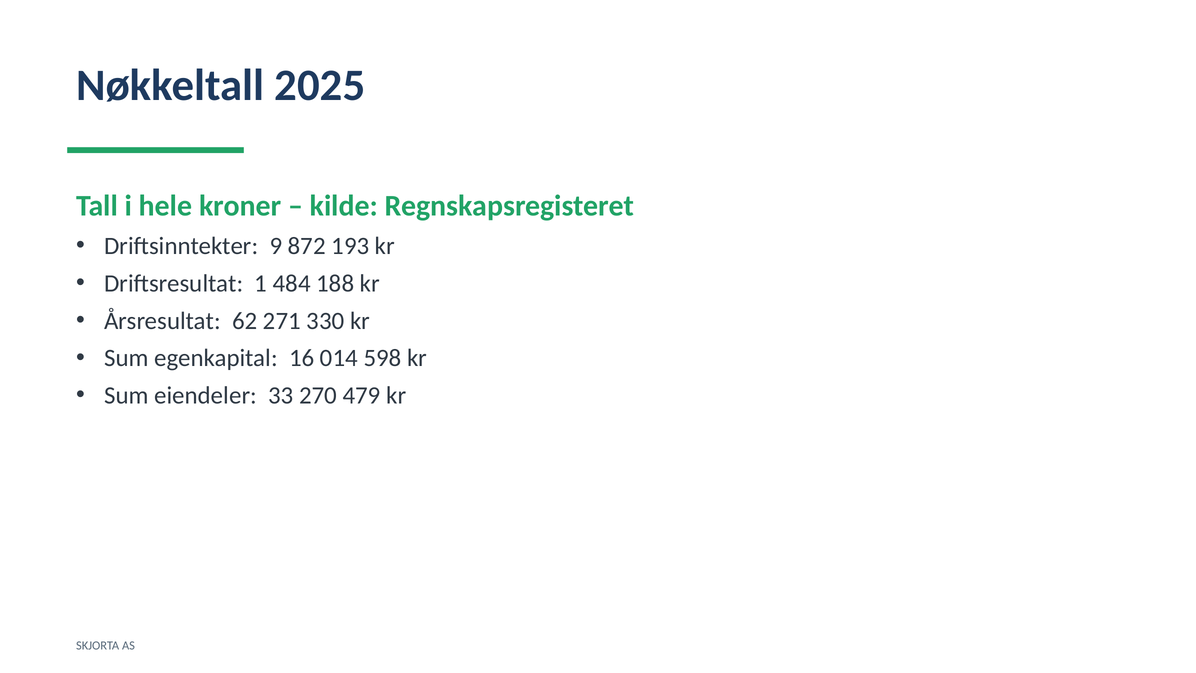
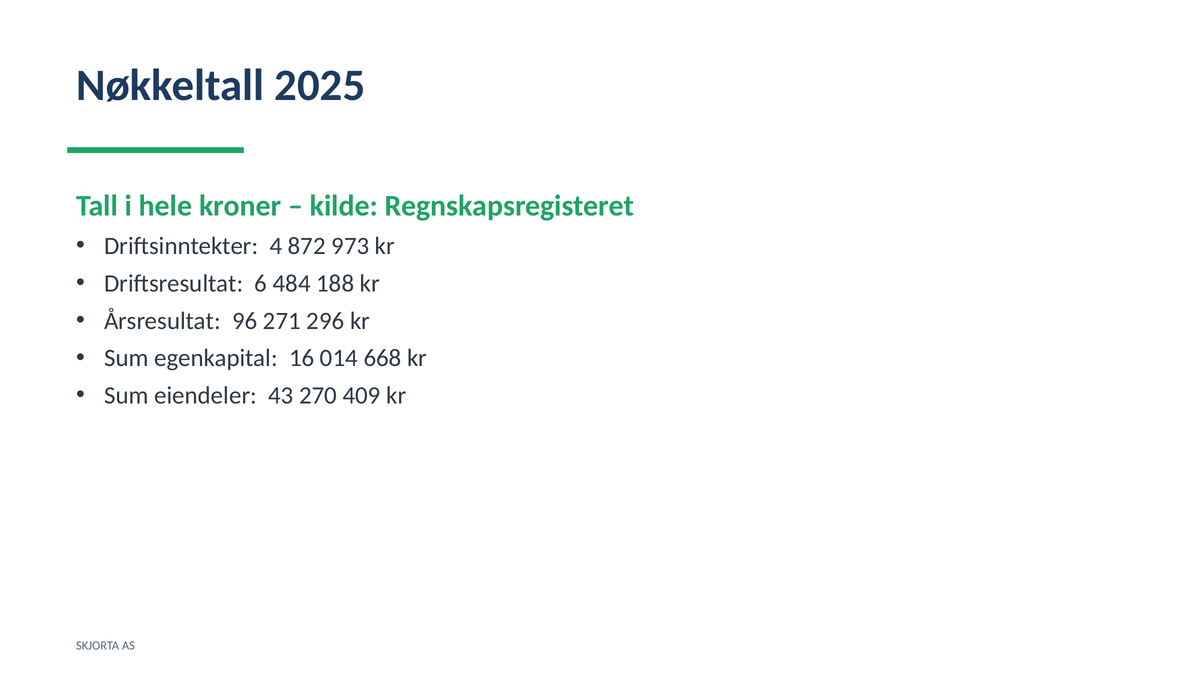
9: 9 -> 4 (276, 246)
193: 193 -> 973 (350, 246)
1: 1 -> 6 (261, 283)
62: 62 -> 96 (245, 321)
330: 330 -> 296 (325, 321)
598: 598 -> 668 (383, 358)
33: 33 -> 43 (281, 396)
479: 479 -> 409 (362, 396)
